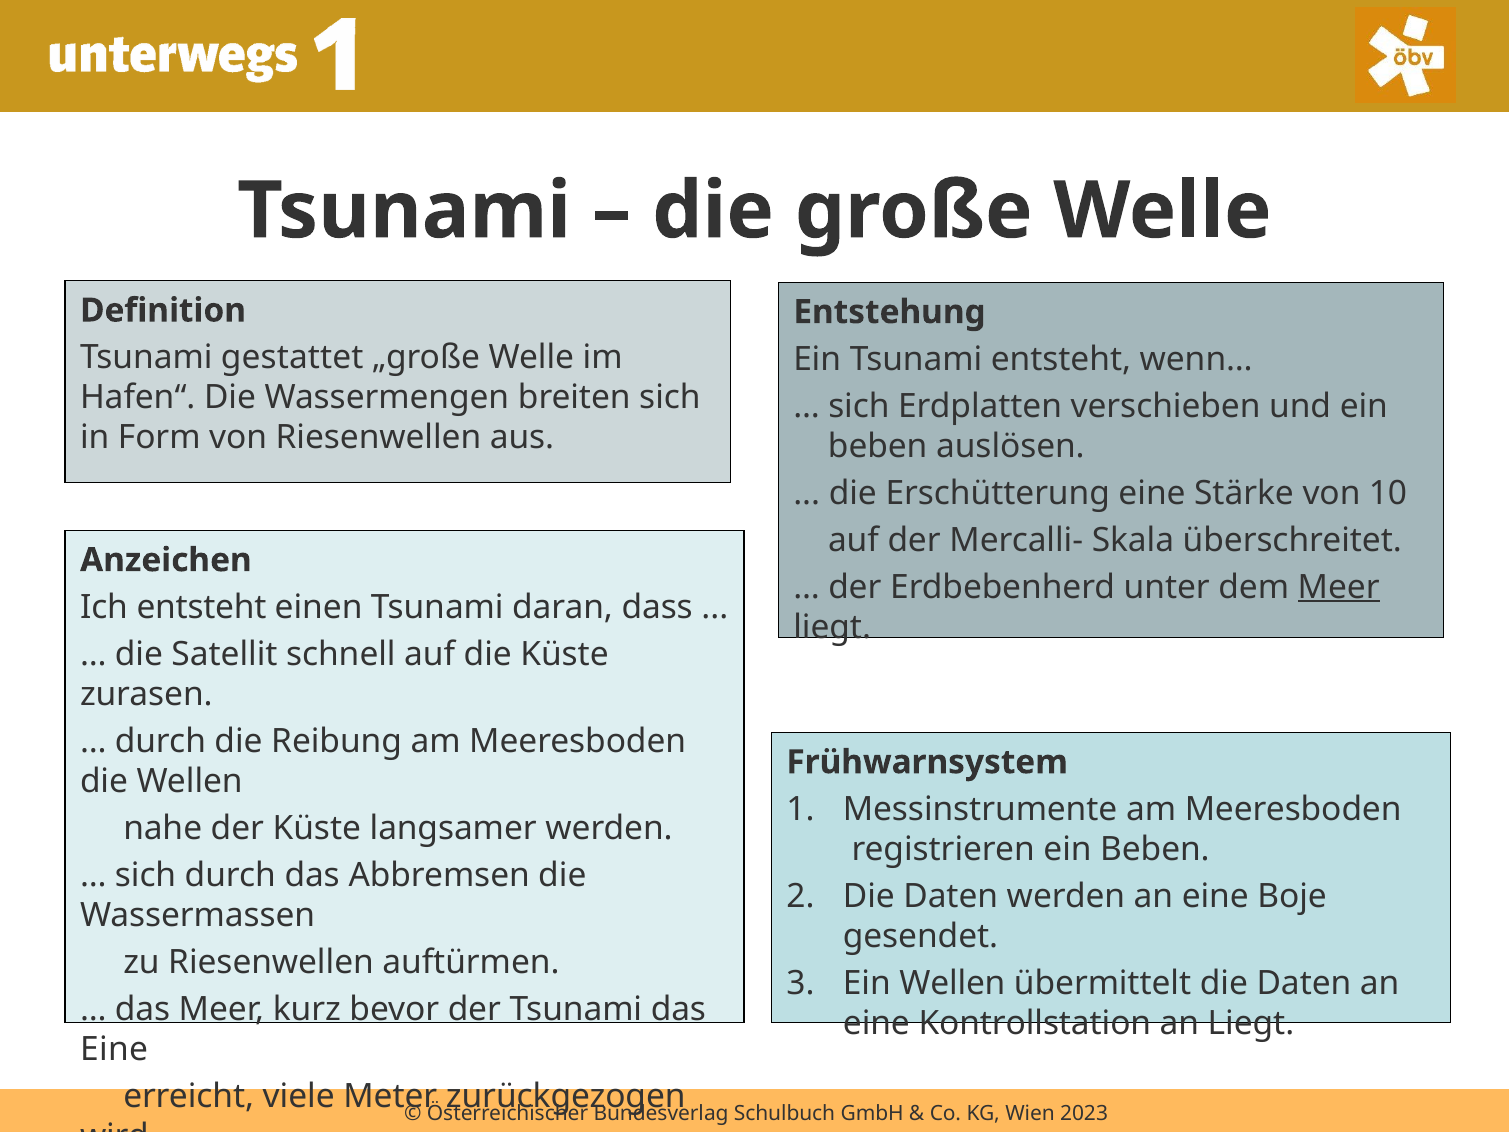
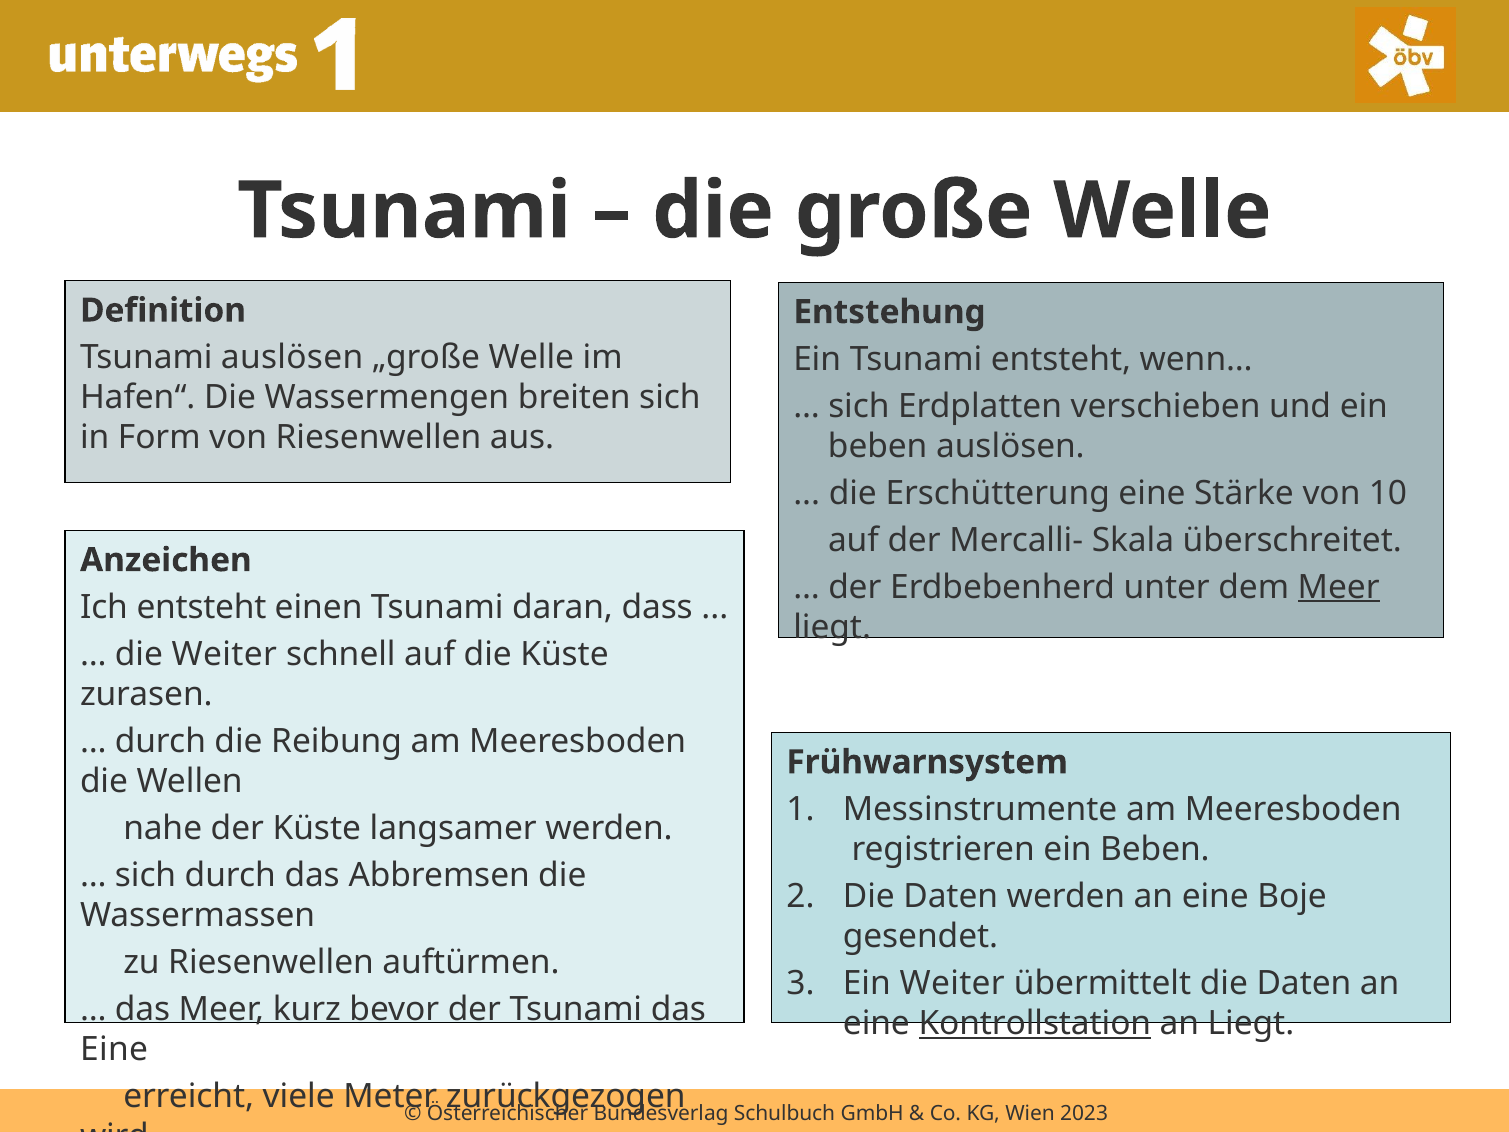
Tsunami gestattet: gestattet -> auslösen (292, 357)
die Satellit: Satellit -> Weiter (224, 654)
Ein Wellen: Wellen -> Weiter (952, 983)
Kontrollstation underline: none -> present (1035, 1023)
